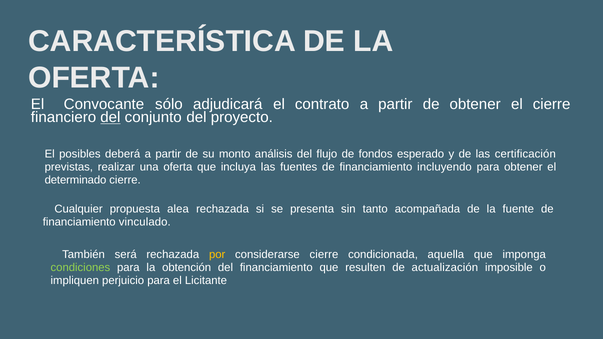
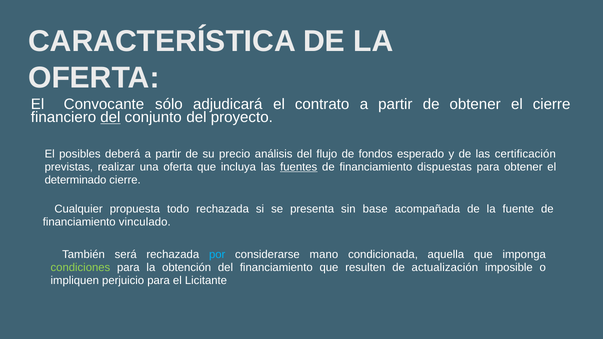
monto: monto -> precio (235, 154)
fuentes underline: none -> present (299, 167)
incluyendo: incluyendo -> dispuestas (445, 167)
alea: alea -> todo (178, 209)
tanto: tanto -> base (375, 209)
por colour: yellow -> light blue (217, 255)
considerarse cierre: cierre -> mano (324, 255)
